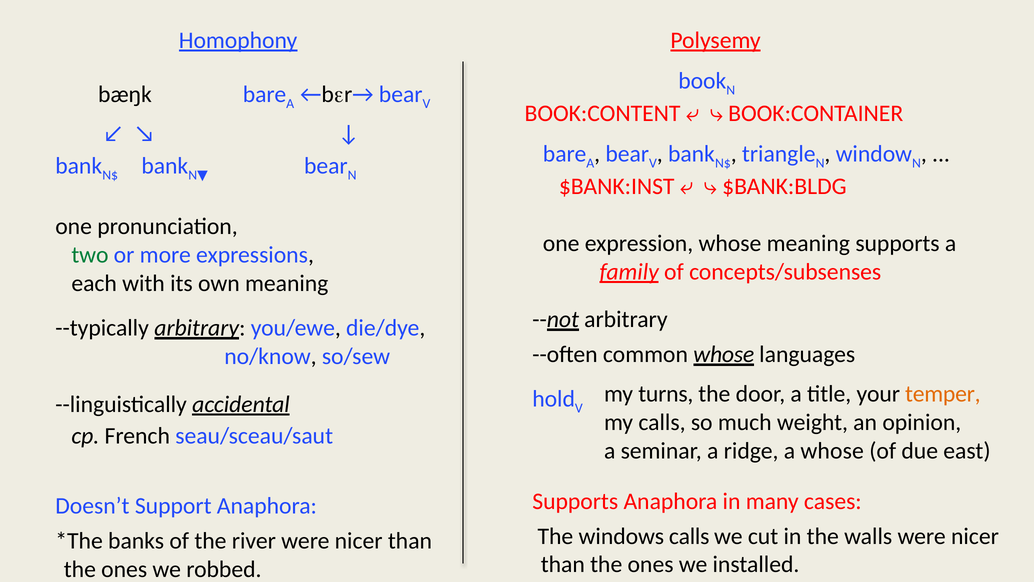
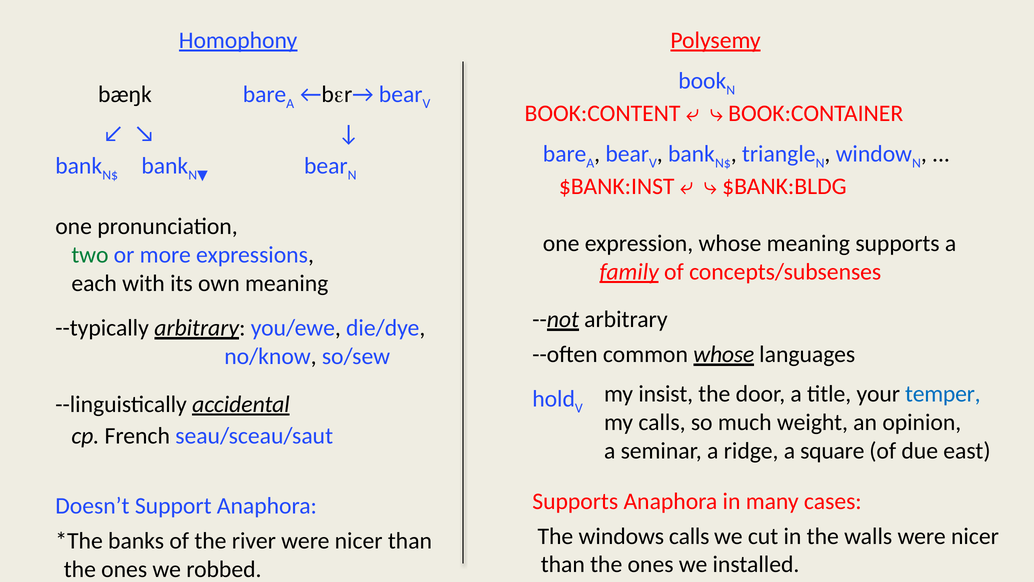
turns: turns -> insist (666, 394)
temper colour: orange -> blue (943, 394)
a whose: whose -> square (832, 451)
